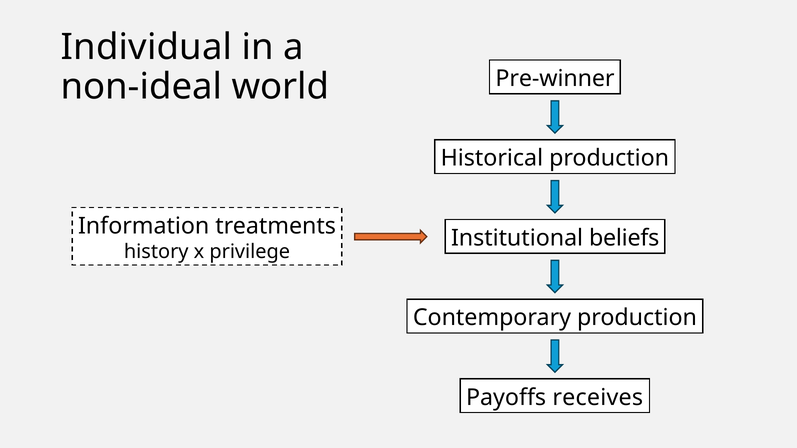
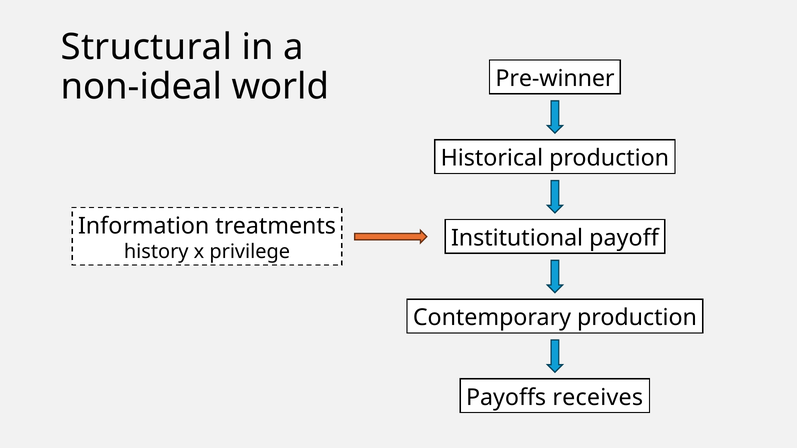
Individual: Individual -> Structural (146, 47)
beliefs: beliefs -> payoff (624, 238)
